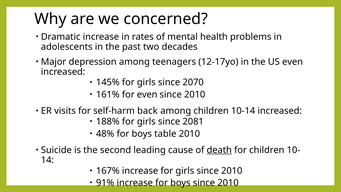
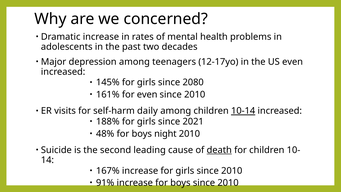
2070: 2070 -> 2080 (193, 82)
back: back -> daily (147, 111)
10-14 underline: none -> present (243, 111)
2081: 2081 -> 2021 (193, 121)
table: table -> night (165, 134)
